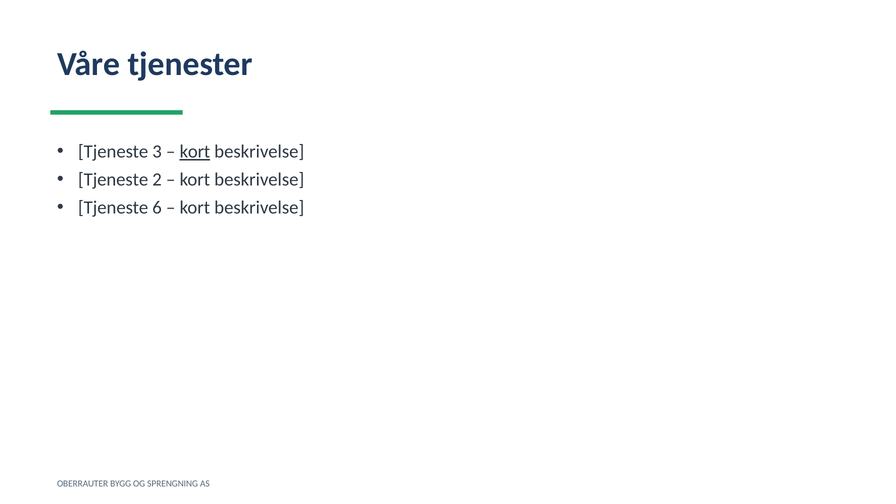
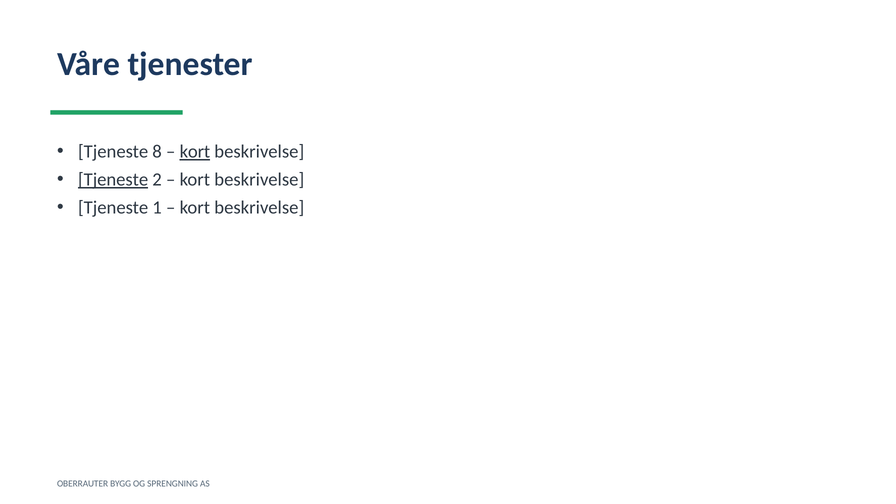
3: 3 -> 8 (157, 152)
Tjeneste underline: none -> present (113, 180)
6: 6 -> 1 (157, 208)
